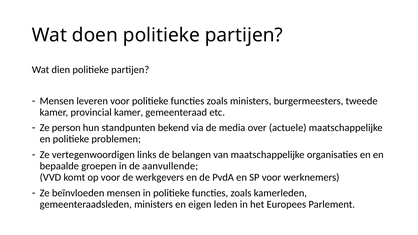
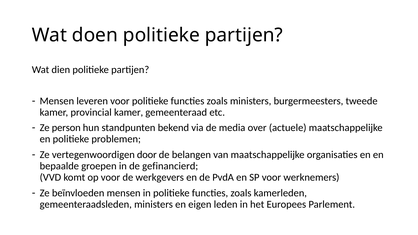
links: links -> door (147, 155)
aanvullende: aanvullende -> gefinancierd (170, 166)
